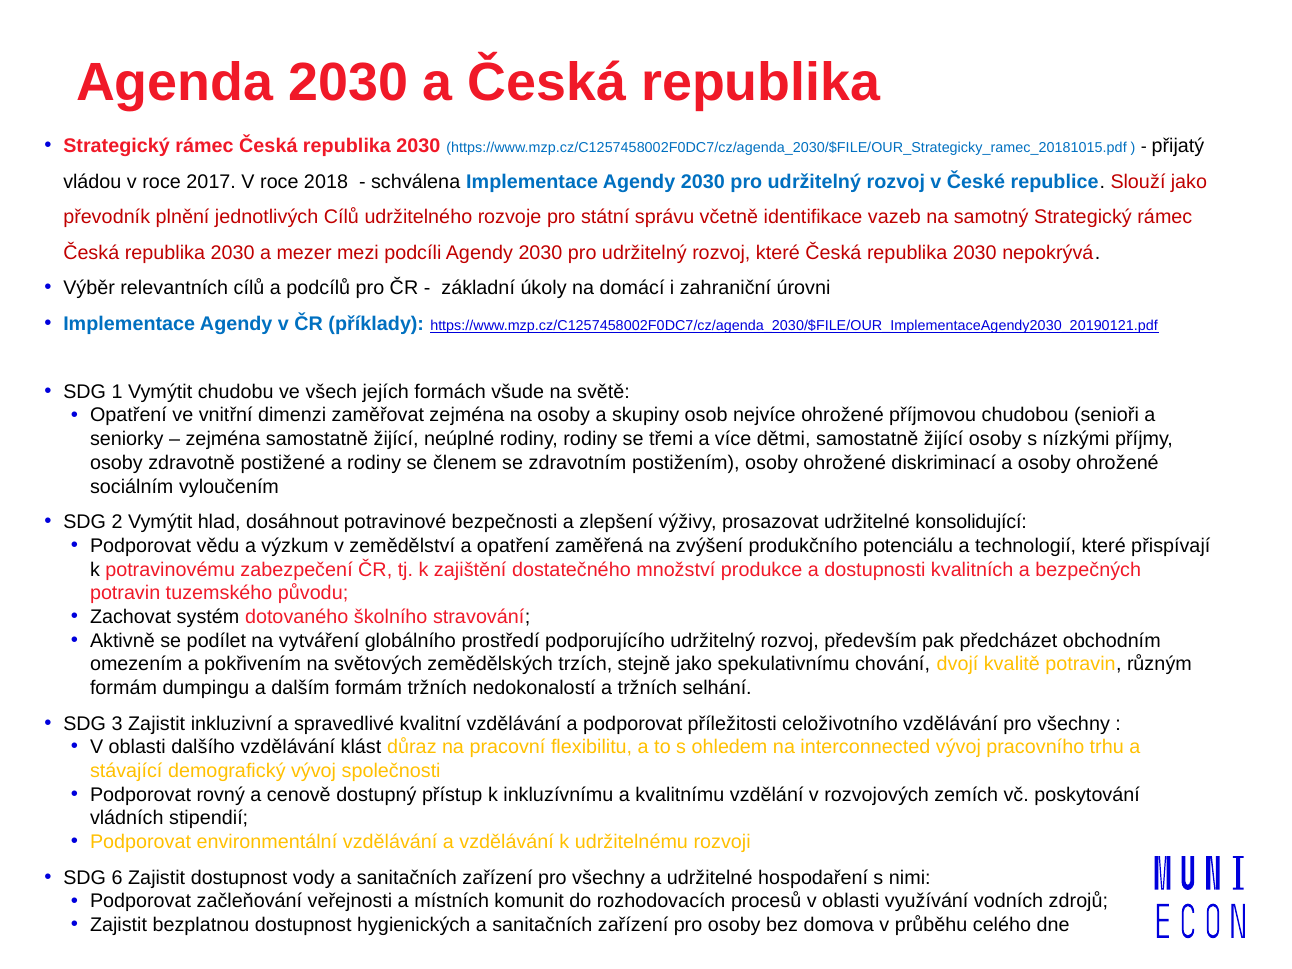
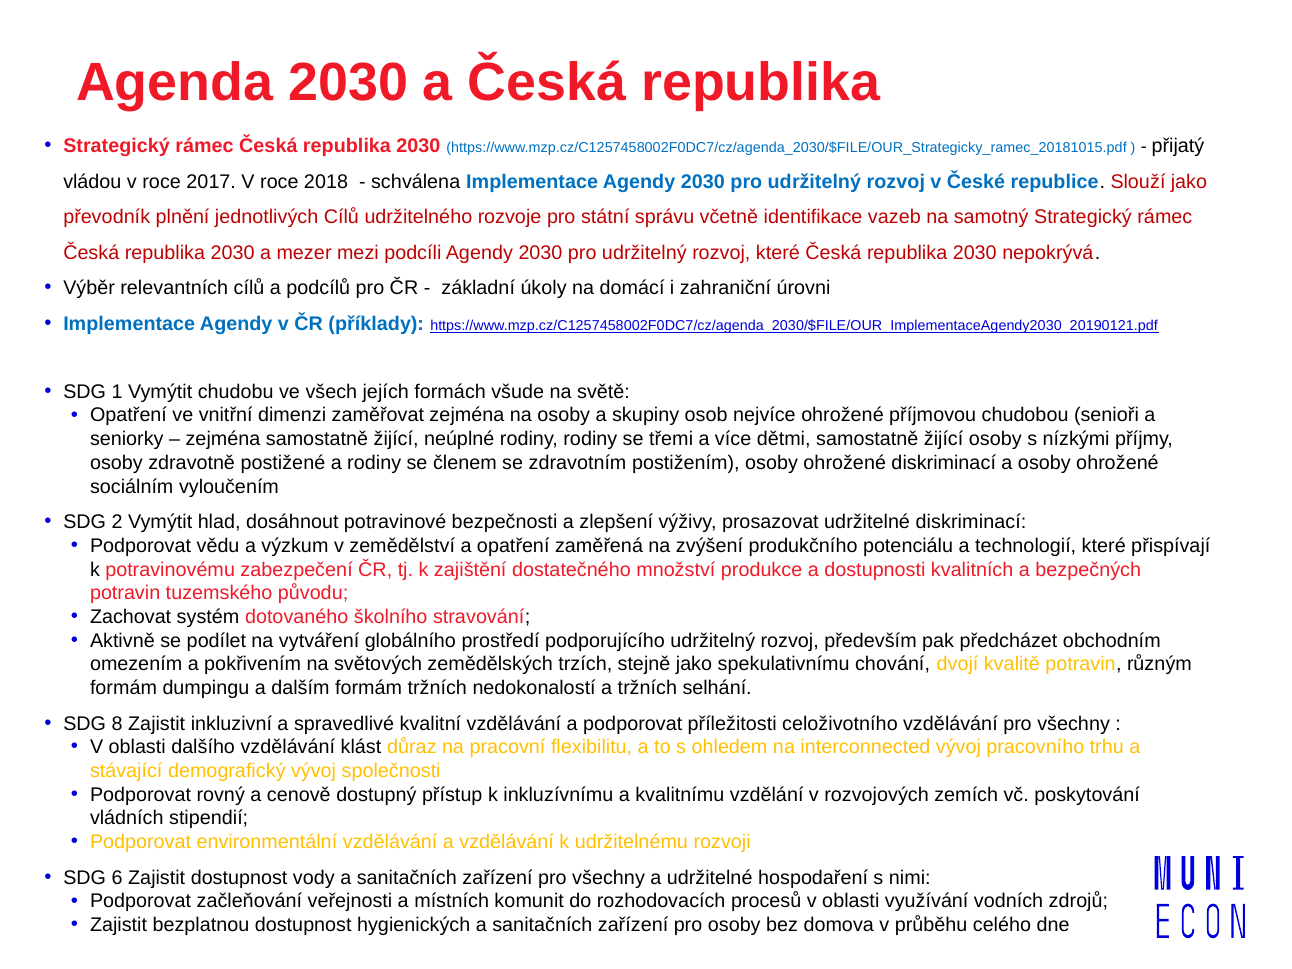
udržitelné konsolidující: konsolidující -> diskriminací (971, 522)
3: 3 -> 8 (117, 724)
